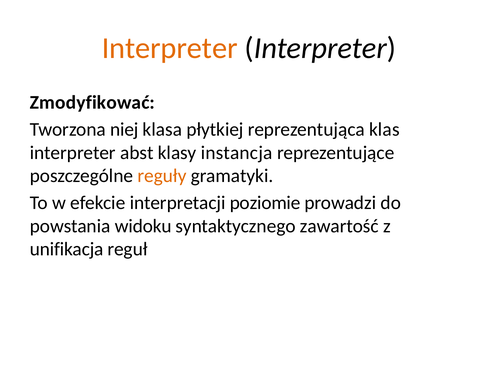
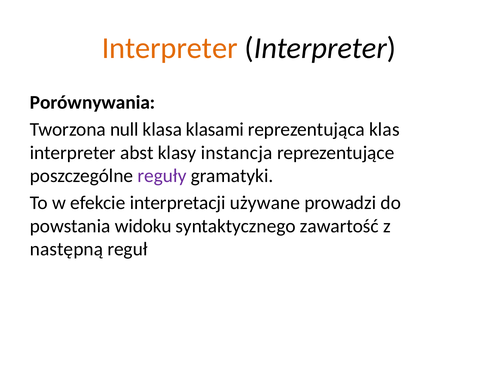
Zmodyfikować: Zmodyfikować -> Porównywania (93, 103)
niej: niej -> null (124, 130)
płytkiej: płytkiej -> klasami (215, 130)
reguły colour: orange -> purple (162, 176)
poziomie: poziomie -> używane (265, 203)
unifikacja: unifikacja -> następną (66, 250)
